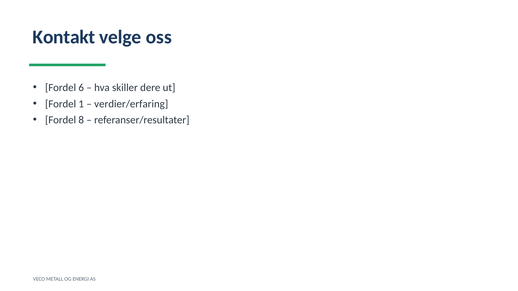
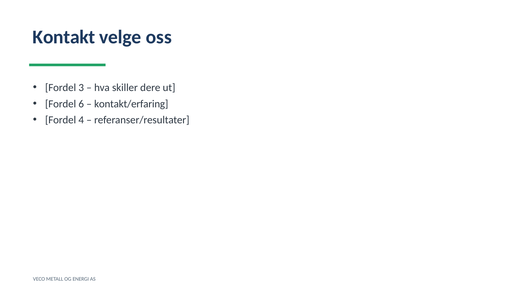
6: 6 -> 3 (81, 88)
1: 1 -> 6 (81, 104)
verdier/erfaring: verdier/erfaring -> kontakt/erfaring (131, 104)
8: 8 -> 4 (81, 120)
